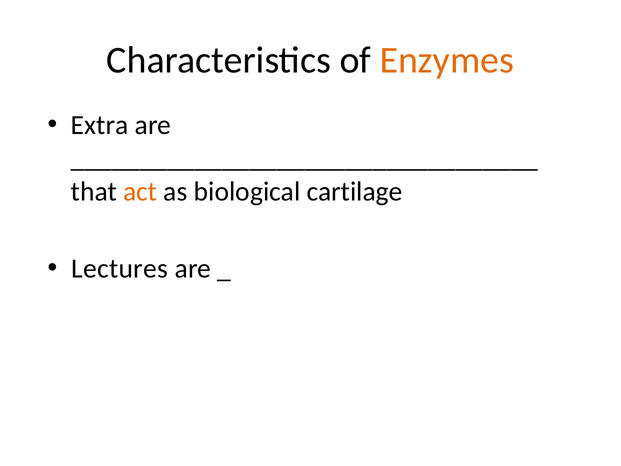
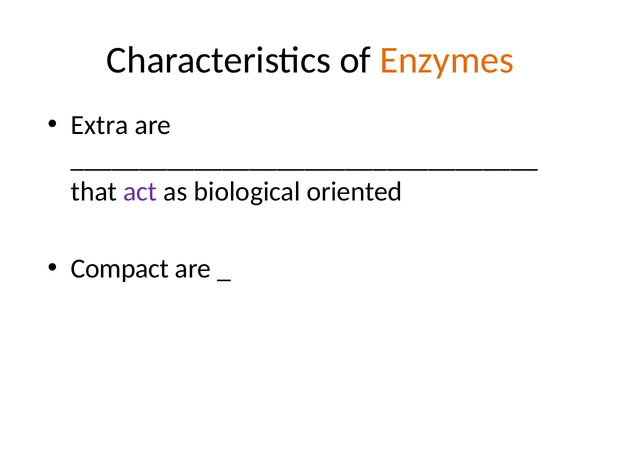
act colour: orange -> purple (140, 191)
cartilage: cartilage -> oriented (355, 191)
Lectures: Lectures -> Compact (120, 269)
